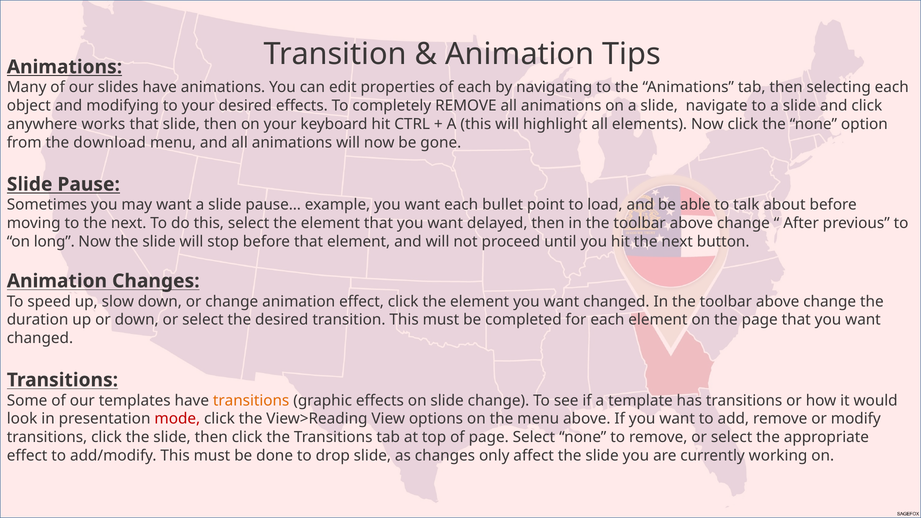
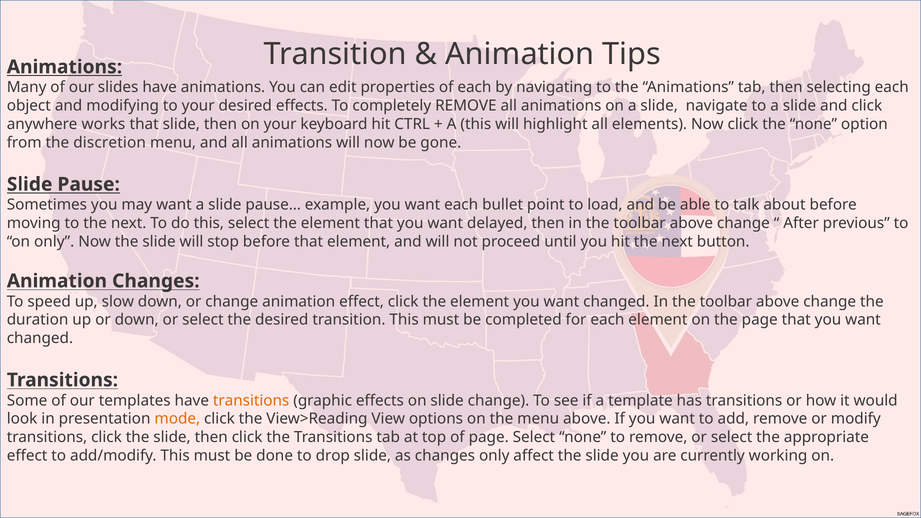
download: download -> discretion (110, 143)
on long: long -> only (54, 242)
mode colour: red -> orange (177, 419)
